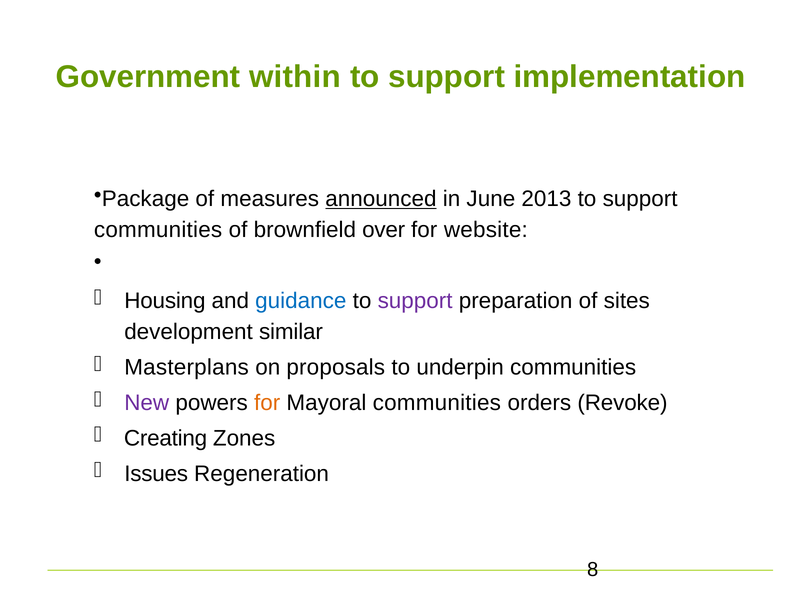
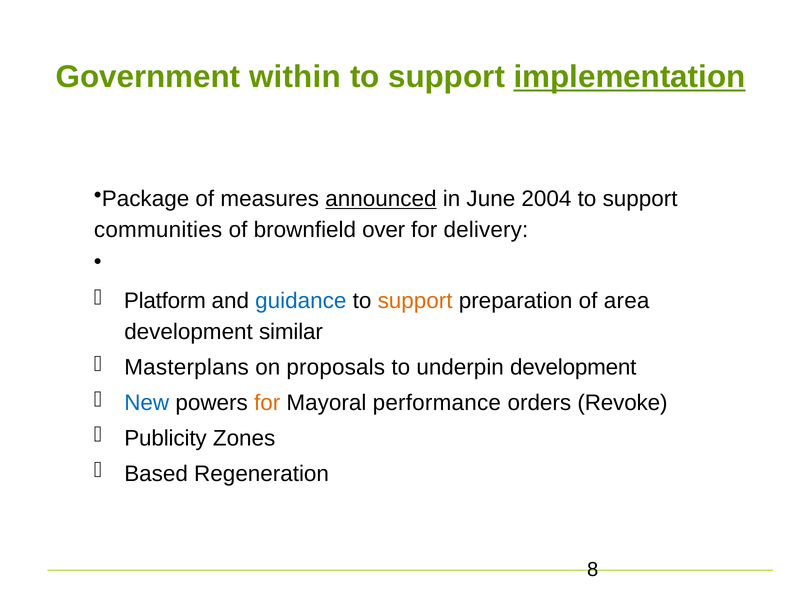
implementation underline: none -> present (629, 77)
2013: 2013 -> 2004 (546, 199)
website: website -> delivery (486, 230)
Housing: Housing -> Platform (165, 301)
support colour: purple -> orange (415, 301)
sites: sites -> area (627, 301)
underpin communities: communities -> development (573, 367)
New colour: purple -> blue (147, 403)
Mayoral communities: communities -> performance (437, 403)
Creating: Creating -> Publicity (165, 438)
Issues: Issues -> Based (156, 474)
